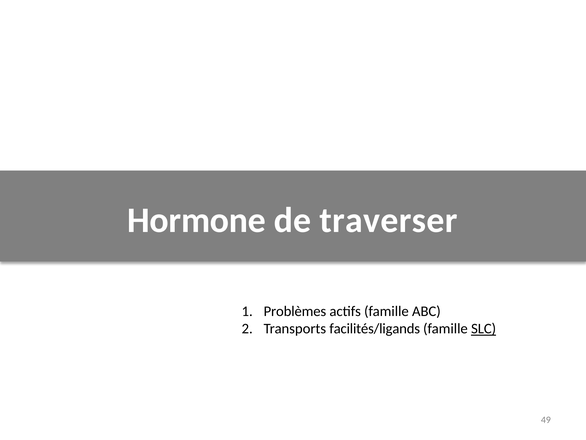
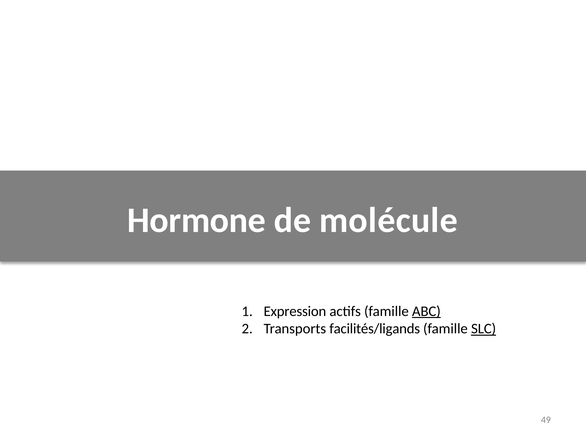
traverser: traverser -> molécule (388, 220)
Problèmes: Problèmes -> Expression (295, 311)
ABC underline: none -> present (426, 311)
